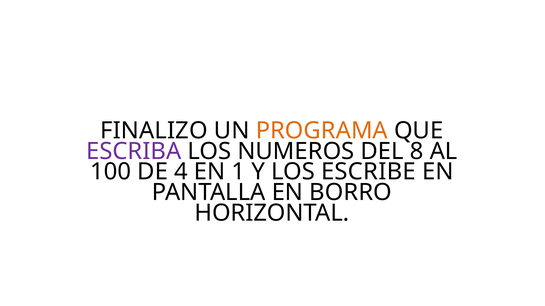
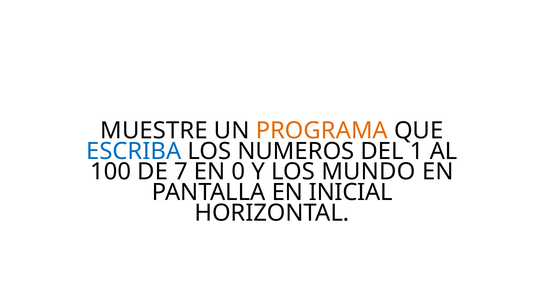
FINALIZO: FINALIZO -> MUESTRE (154, 131)
ESCRIBA colour: purple -> blue (134, 151)
8: 8 -> 1 (417, 151)
4: 4 -> 7 (181, 172)
1: 1 -> 0 (238, 172)
ESCRIBE: ESCRIBE -> MUNDO (368, 172)
BORRO: BORRO -> INICIAL (351, 193)
